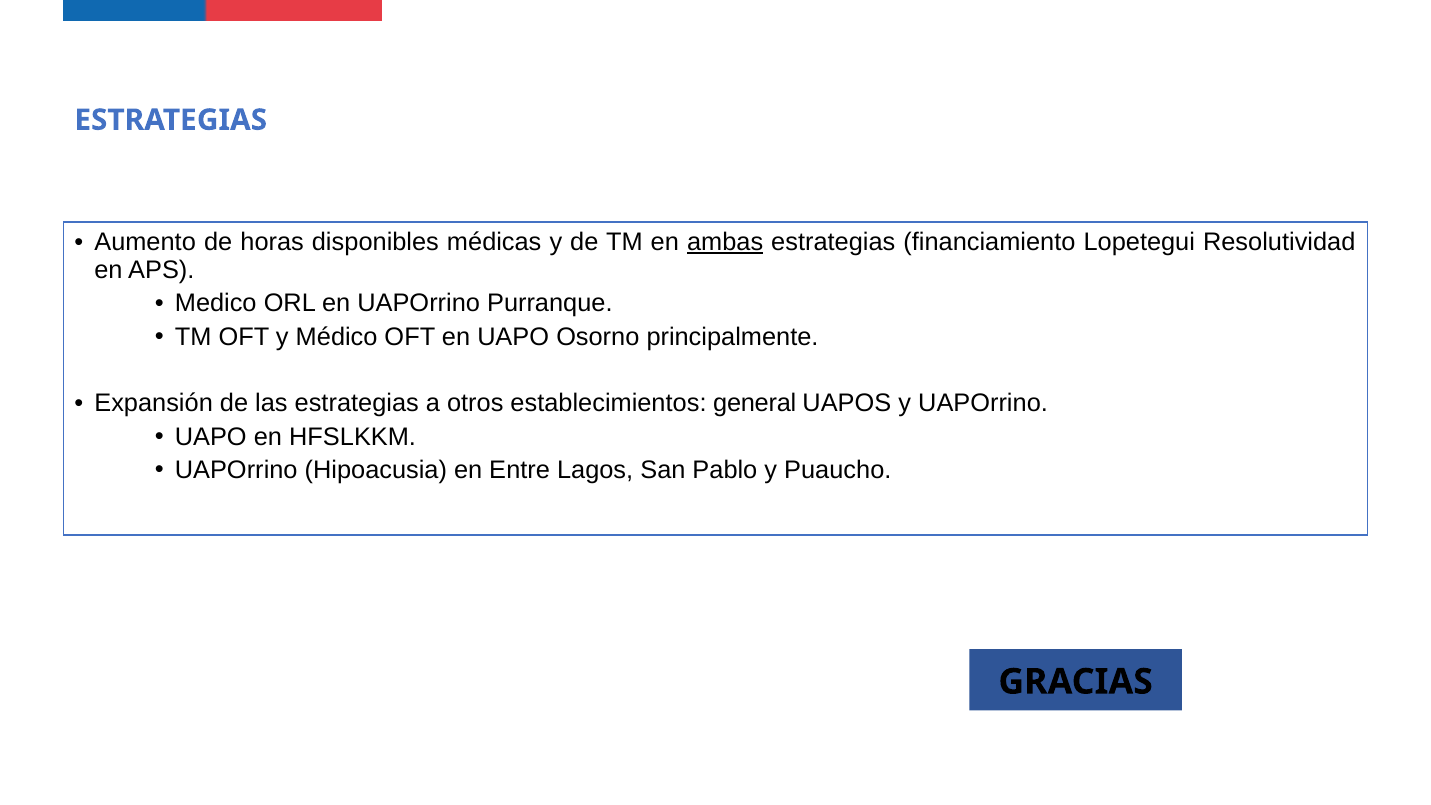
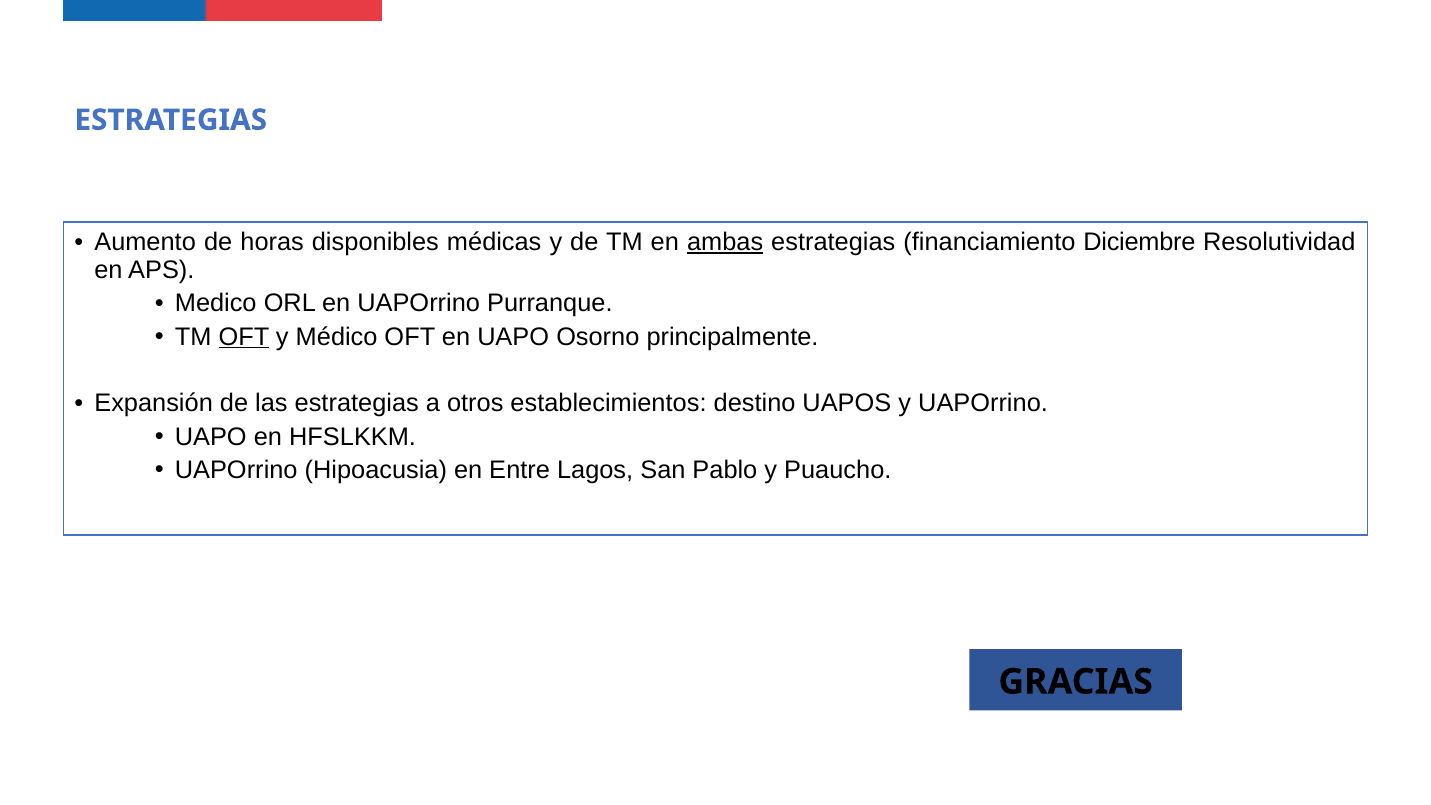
Lopetegui: Lopetegui -> Diciembre (1139, 242)
OFT underline: none -> present (244, 337)
general: general -> destino (755, 403)
